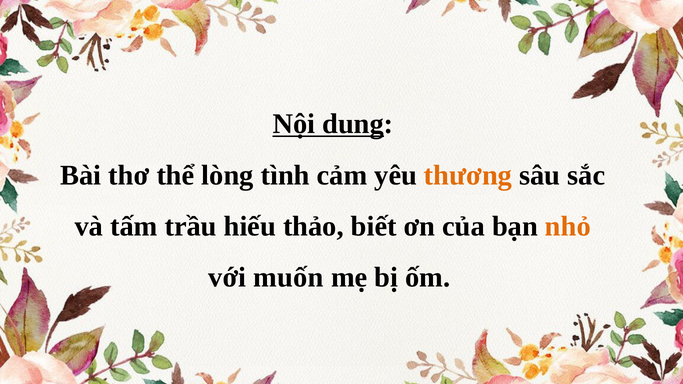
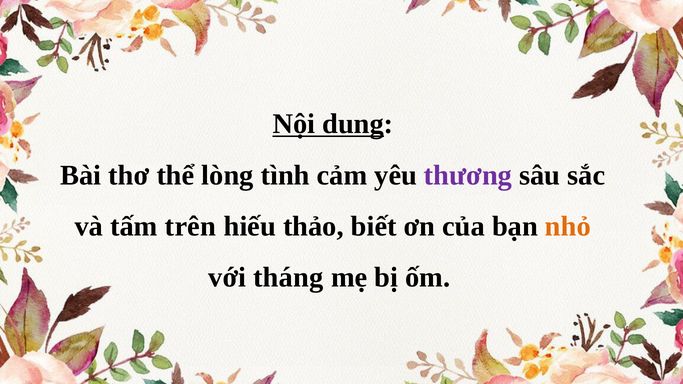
thương colour: orange -> purple (468, 175)
trầu: trầu -> trên (191, 226)
muốn: muốn -> tháng (288, 278)
